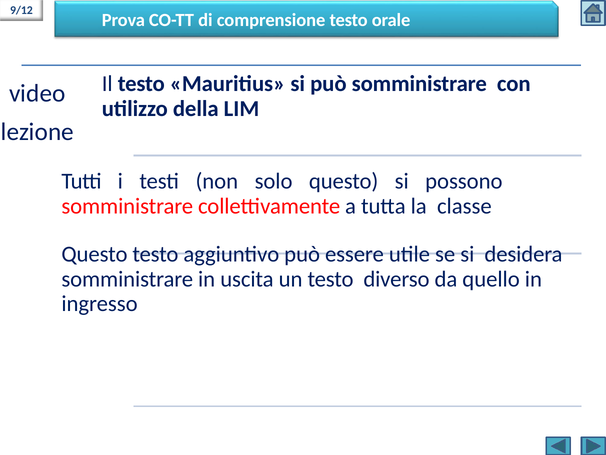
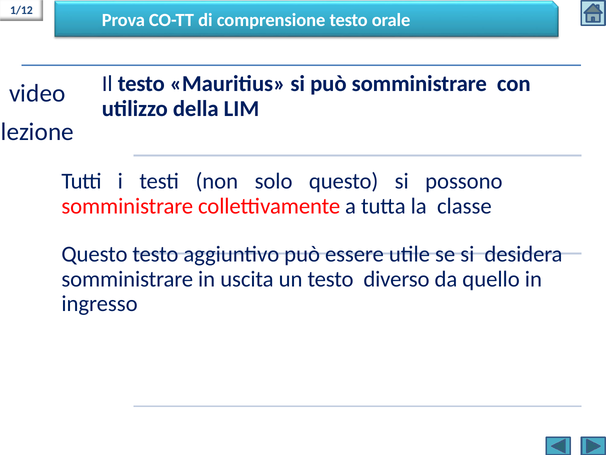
9/12: 9/12 -> 1/12 (21, 10)
